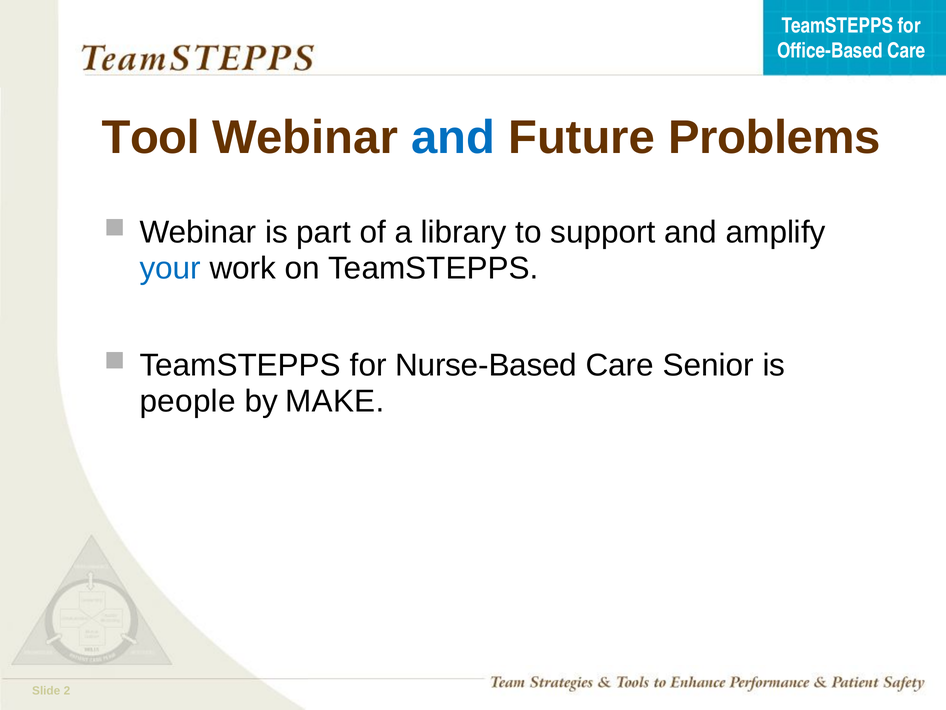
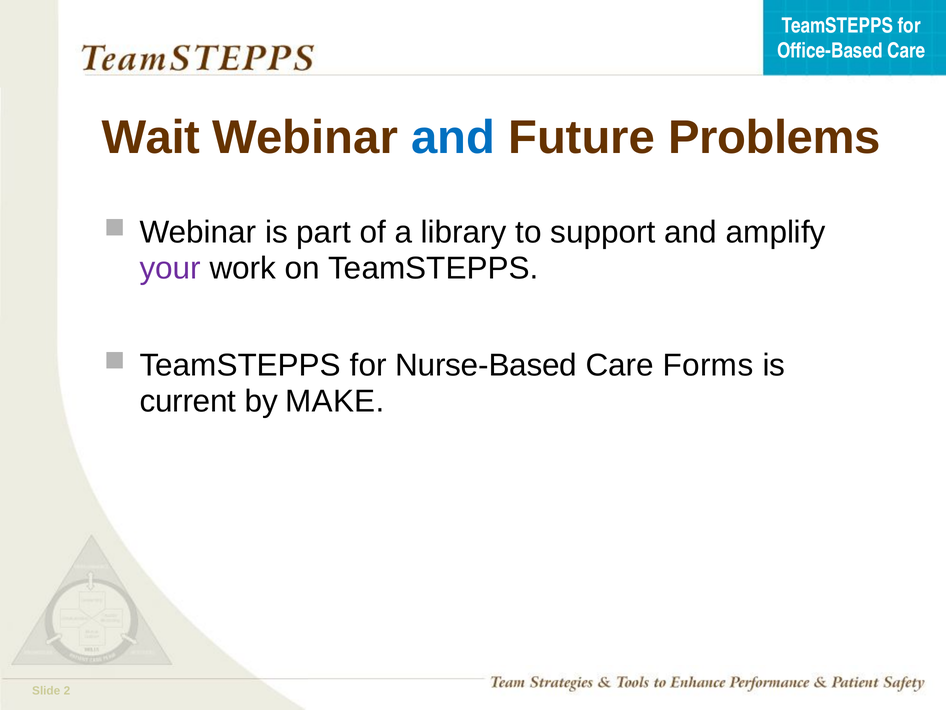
Tool: Tool -> Wait (151, 138)
your colour: blue -> purple (170, 268)
Senior: Senior -> Forms (708, 365)
people: people -> current (188, 401)
